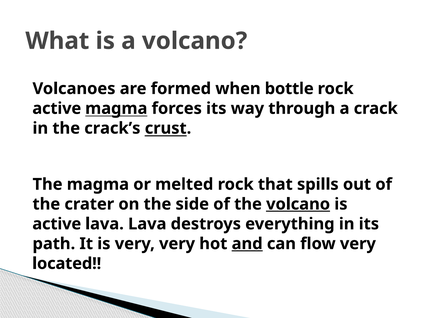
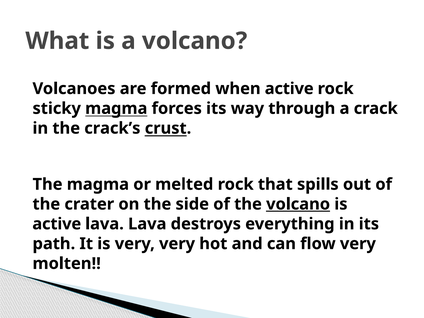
when bottle: bottle -> active (289, 89)
active: active -> sticky (57, 108)
and underline: present -> none (247, 244)
located: located -> molten (67, 264)
